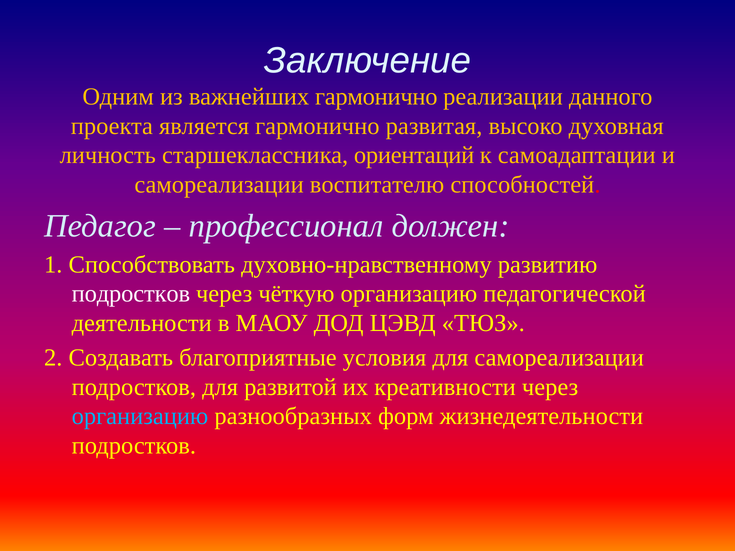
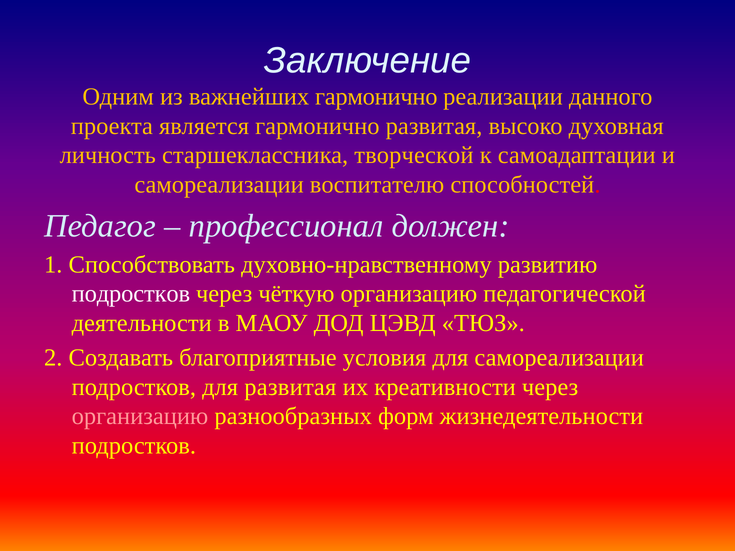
ориентаций: ориентаций -> творческой (414, 155)
для развитой: развитой -> развитая (290, 387)
организацию colour: light blue -> pink (140, 417)
